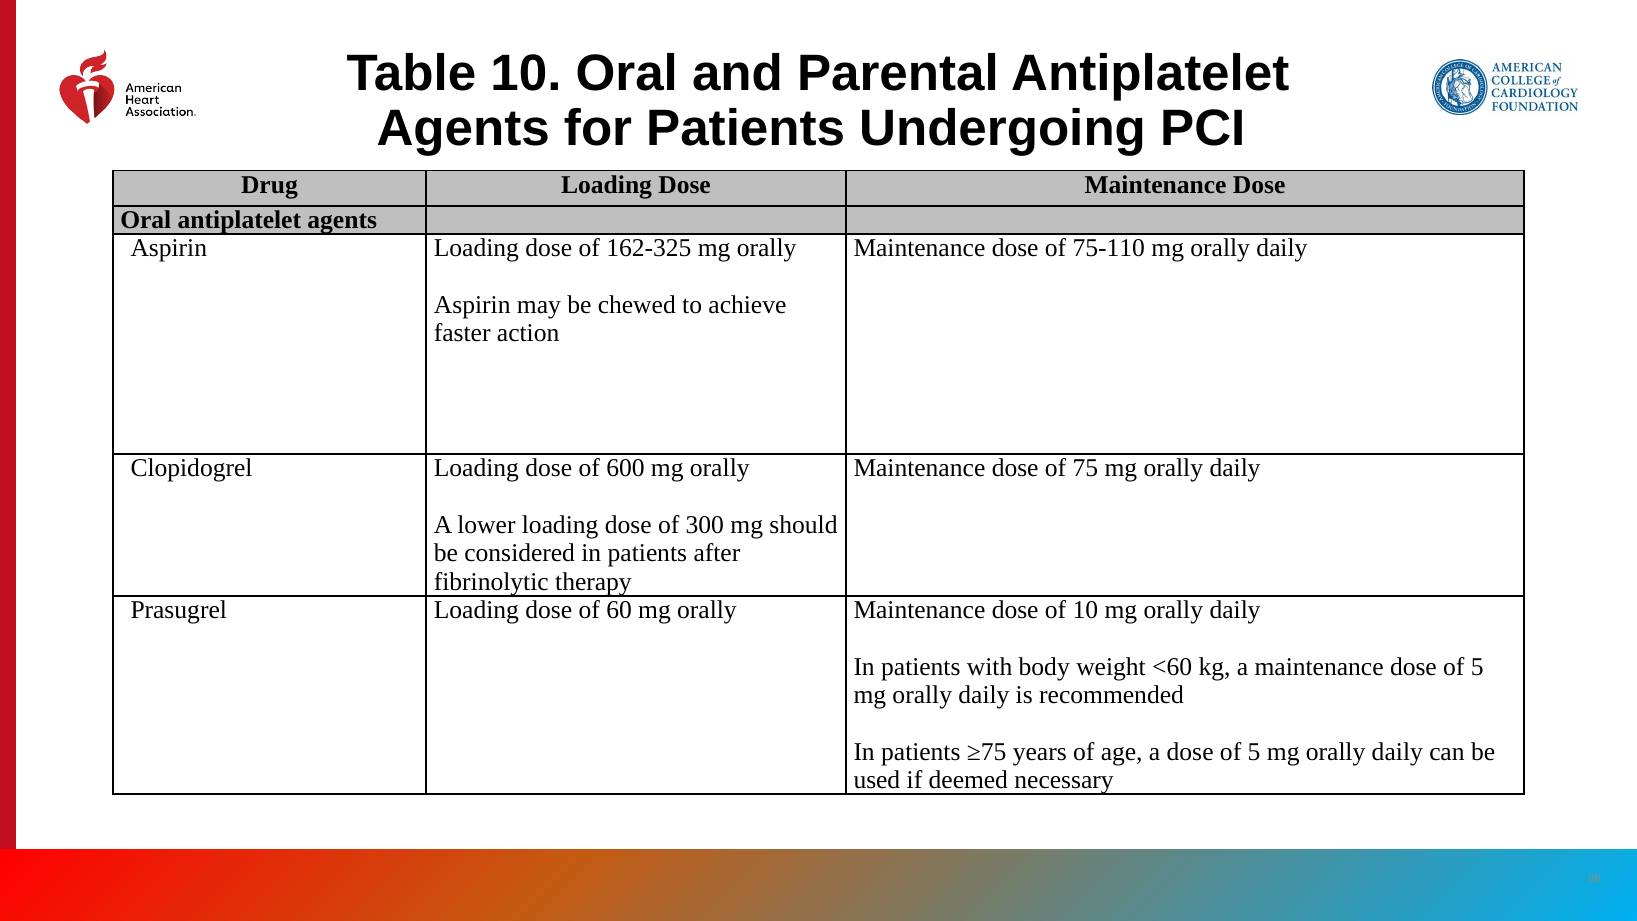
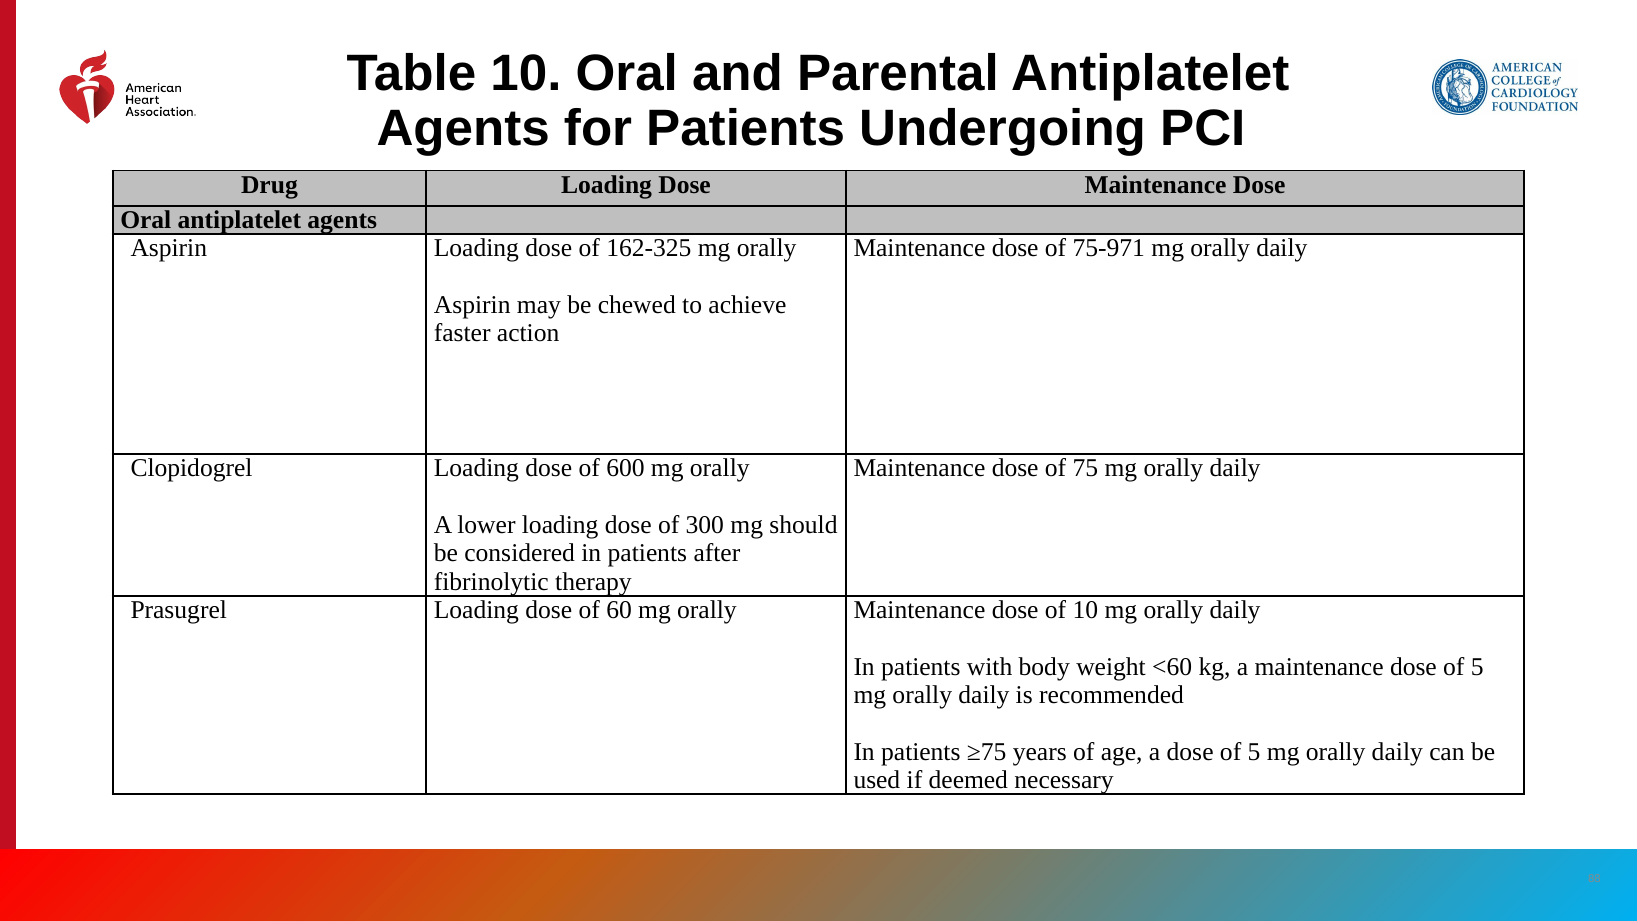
75-110: 75-110 -> 75-971 (1109, 248)
